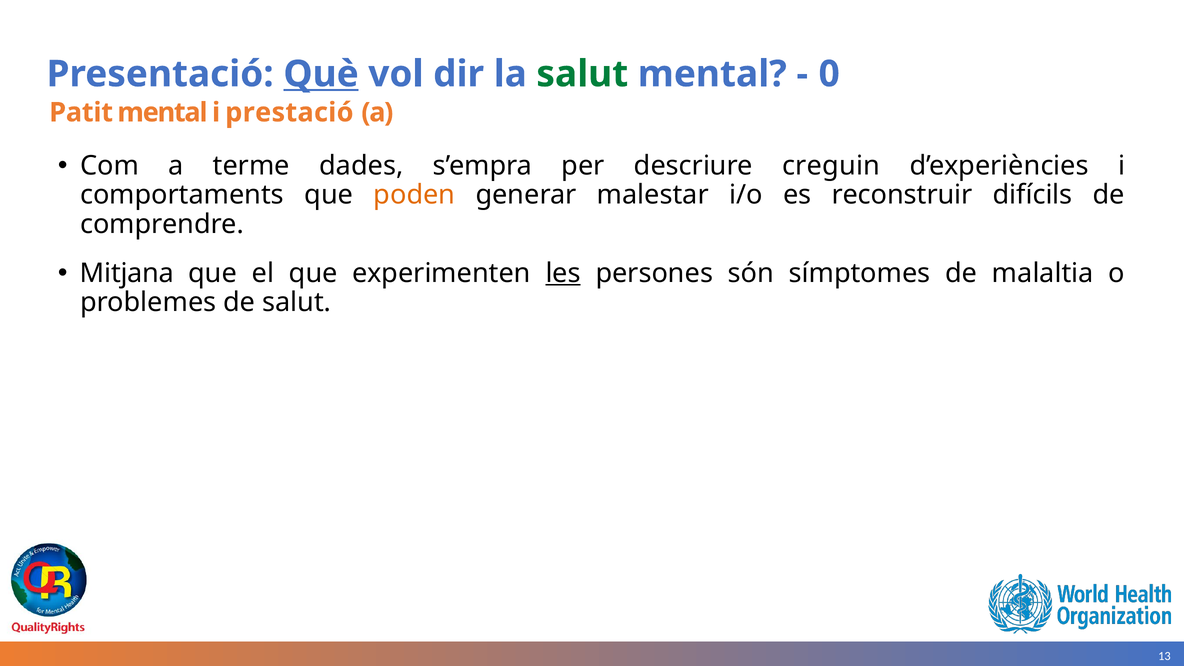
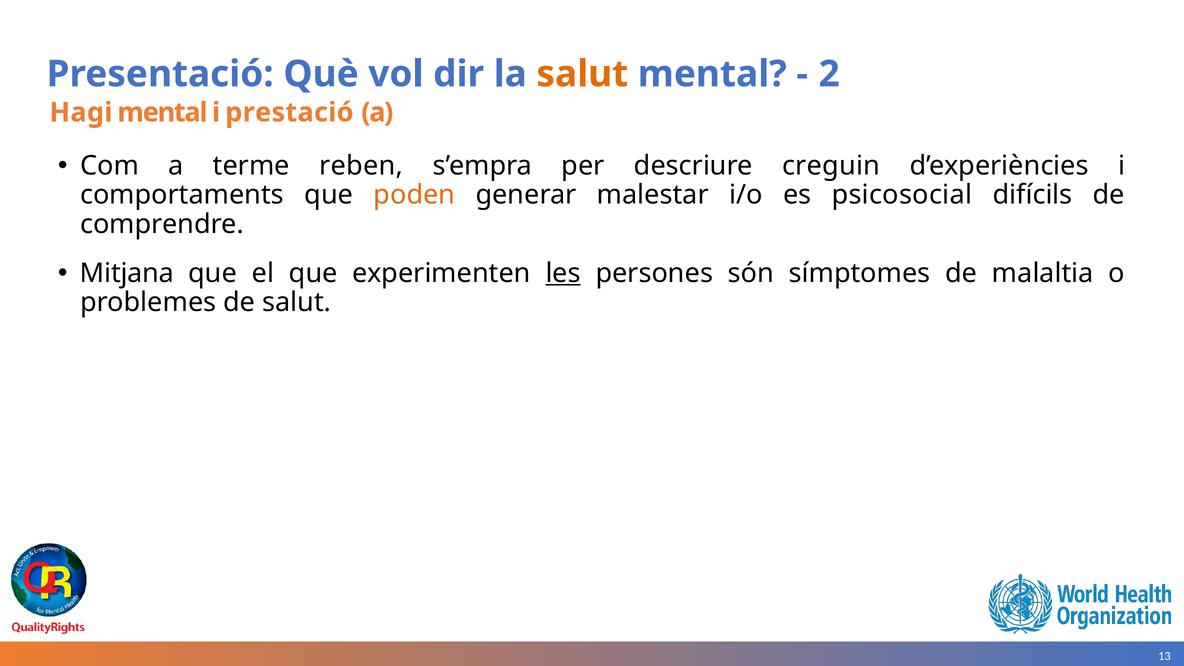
Què underline: present -> none (321, 74)
salut colour: green -> orange (582, 74)
0: 0 -> 2 (829, 74)
Patit: Patit -> Hagi (81, 112)
dades: dades -> reben (361, 166)
reconstruir: reconstruir -> psicosocial (902, 195)
